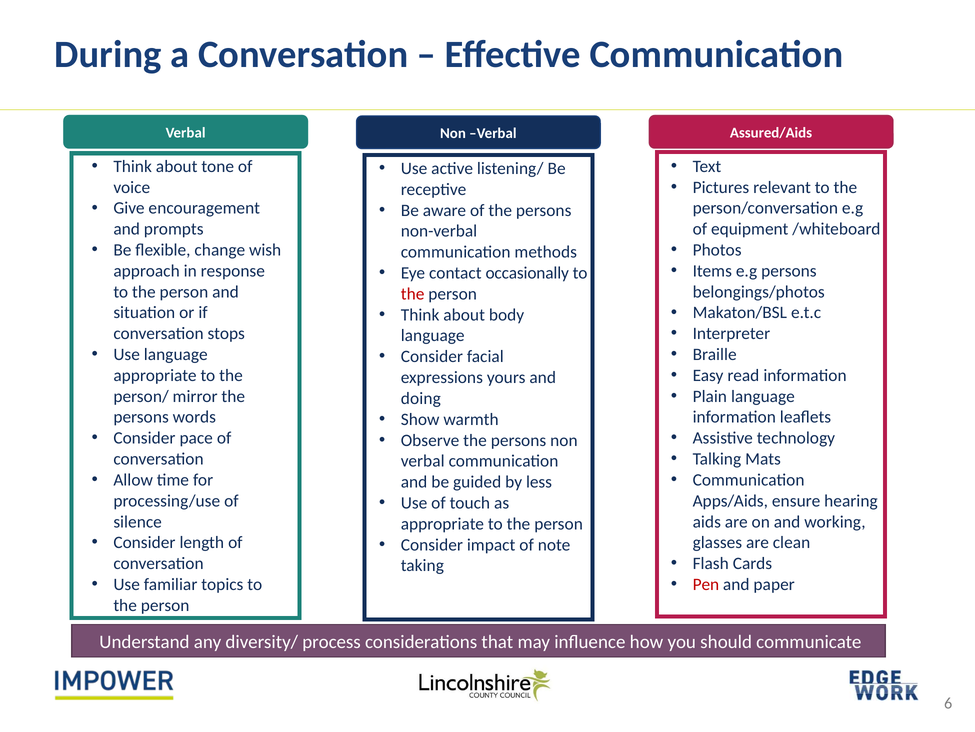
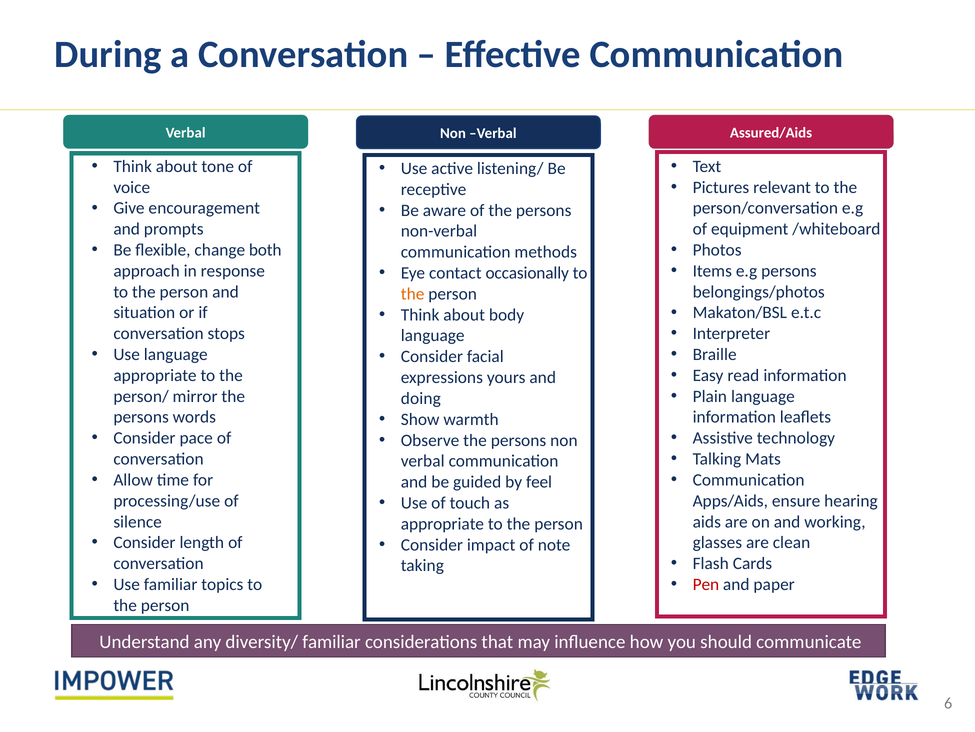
wish: wish -> both (265, 250)
the colour: red -> orange (413, 294)
less: less -> feel (539, 482)
diversity/ process: process -> familiar (331, 641)
